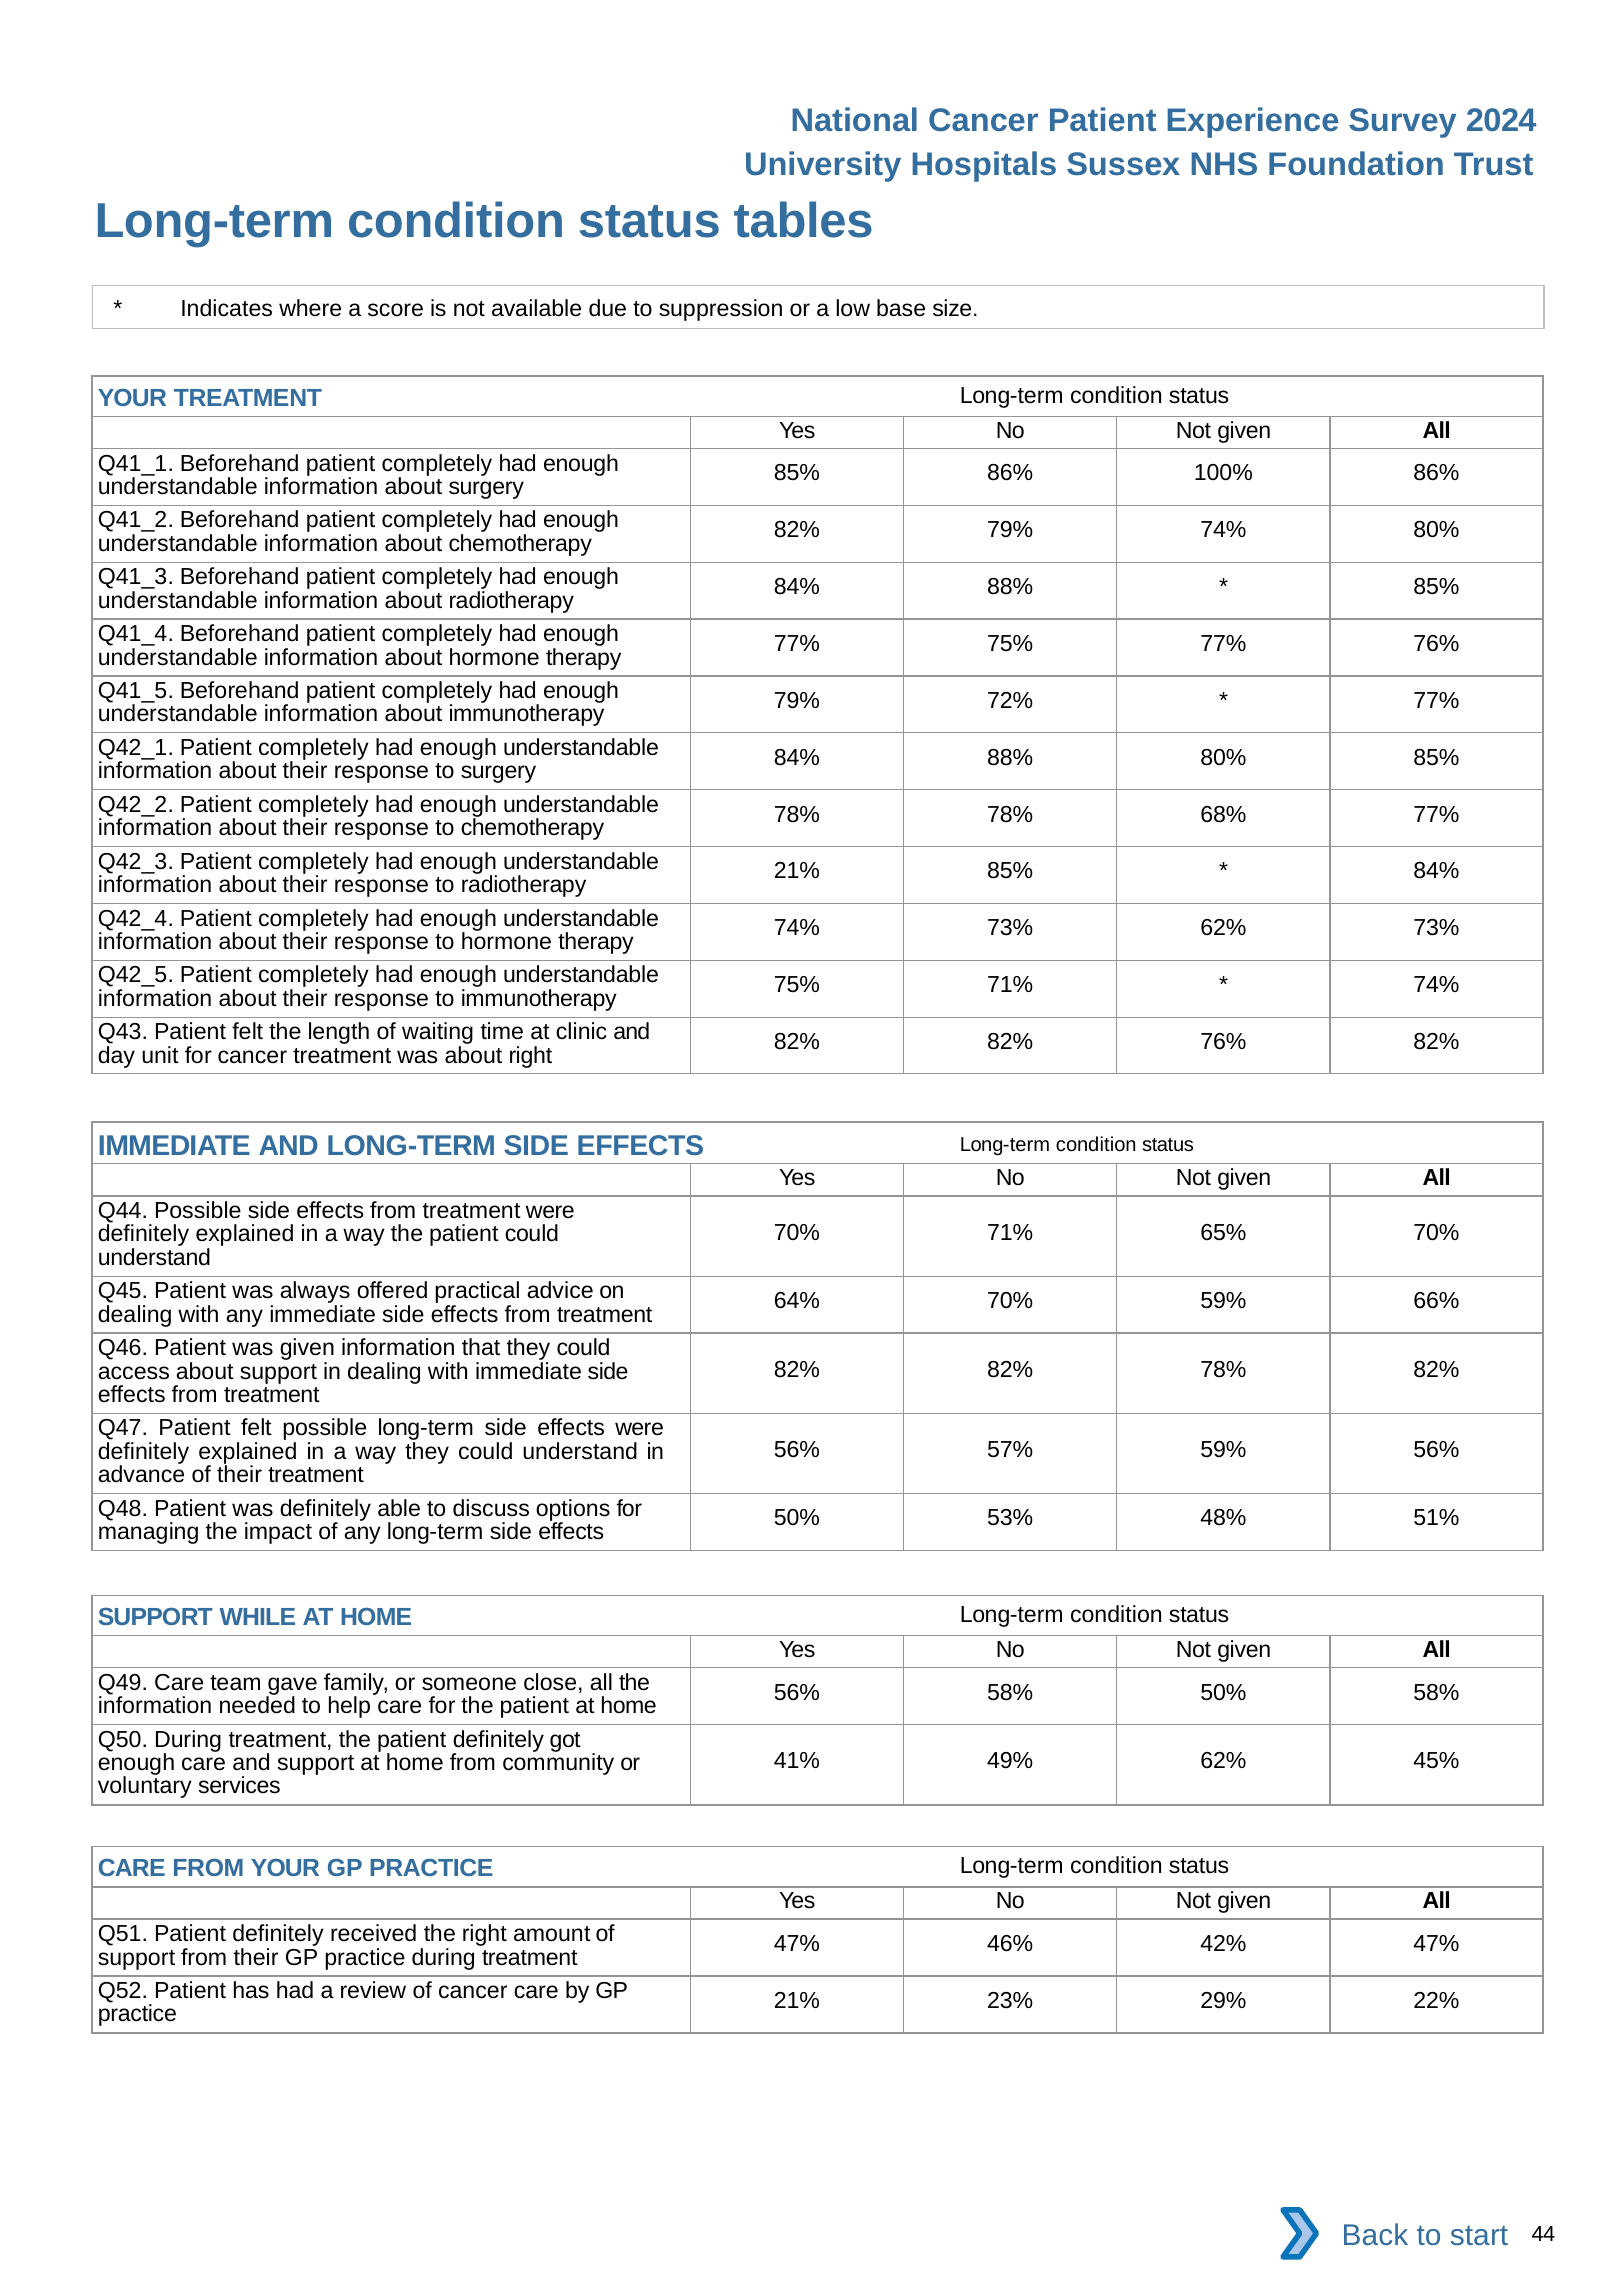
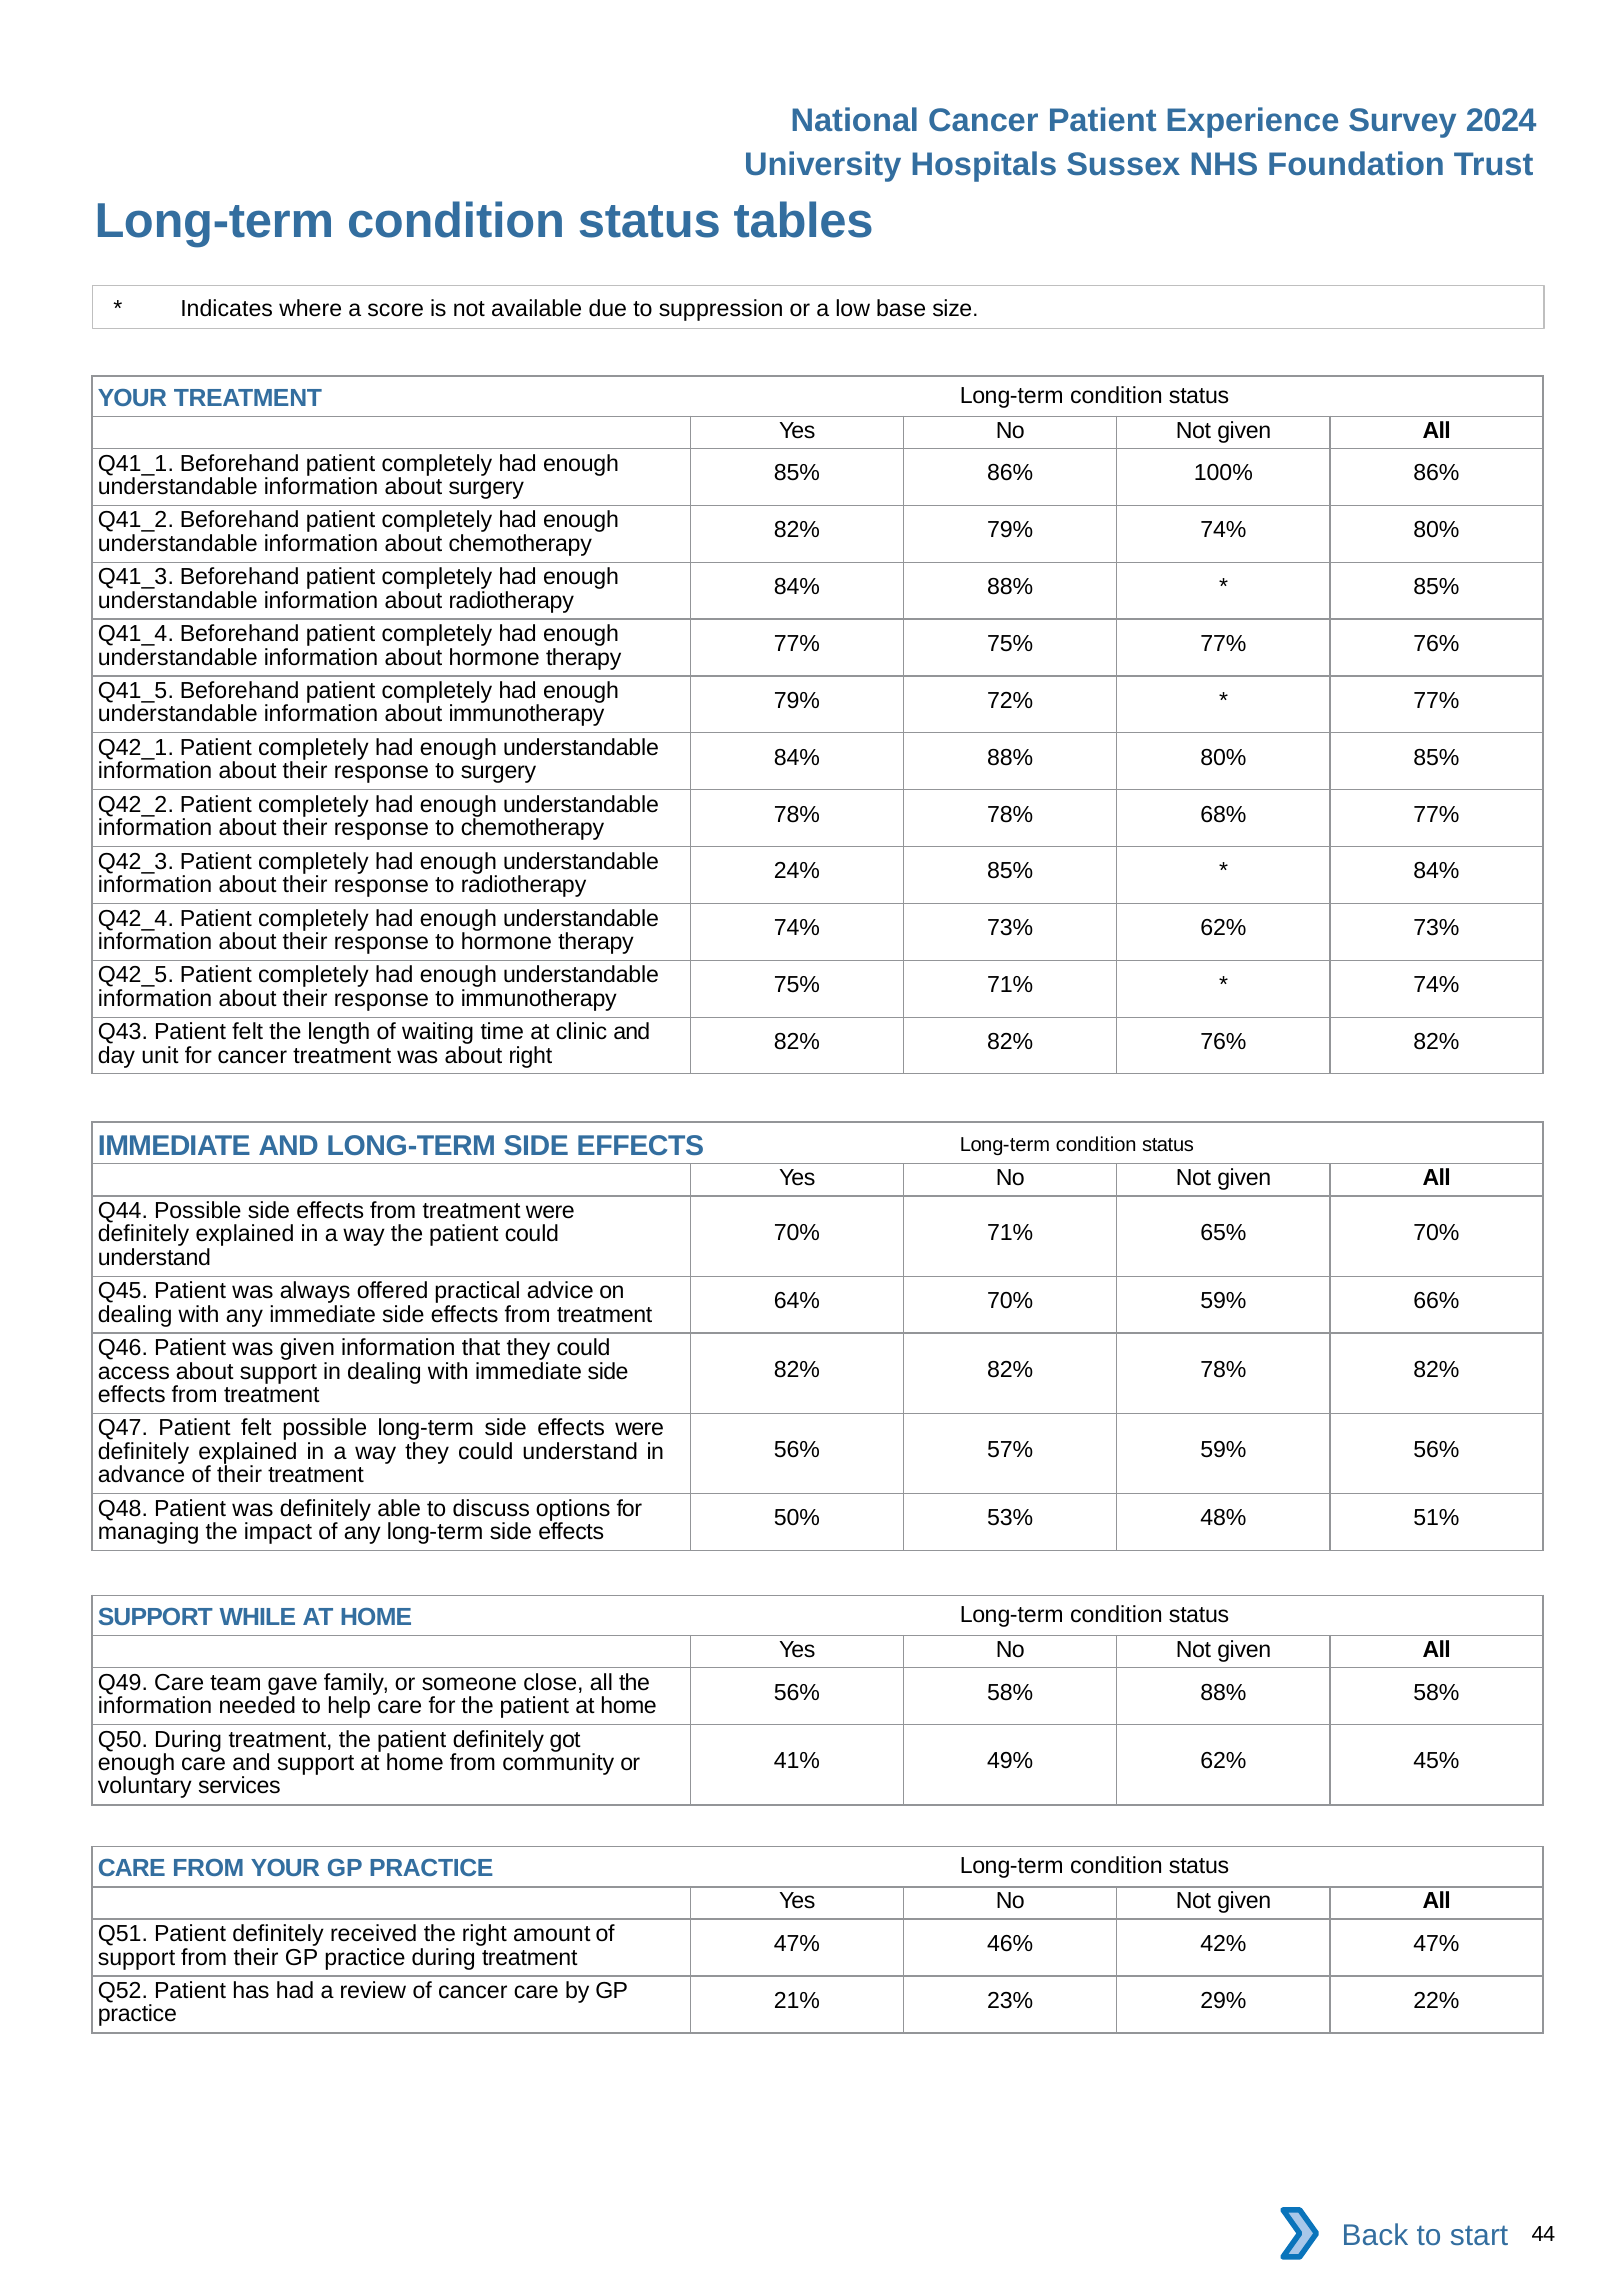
21%: 21% -> 24% (797, 871)
58% 50%: 50% -> 88% (1223, 1692)
